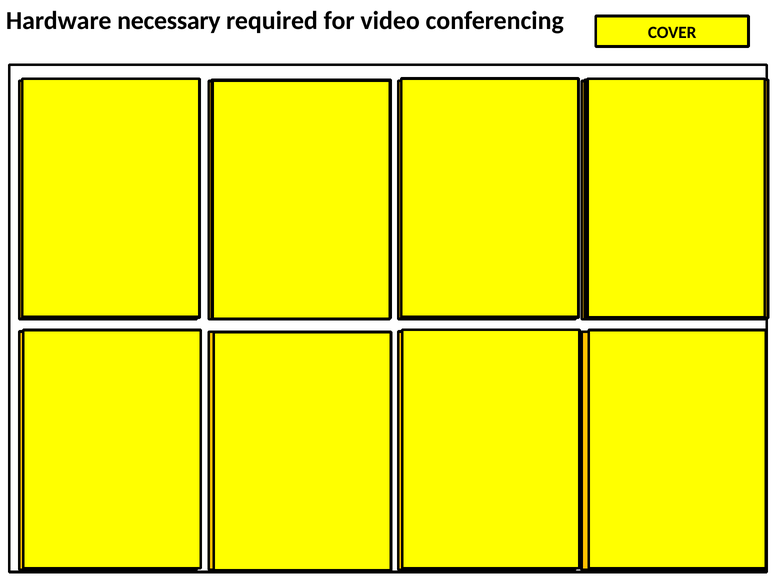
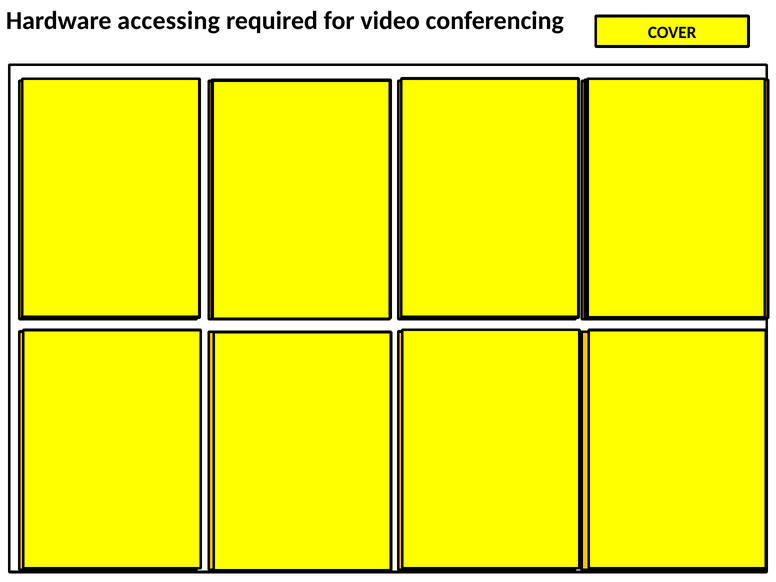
necessary: necessary -> accessing (169, 21)
